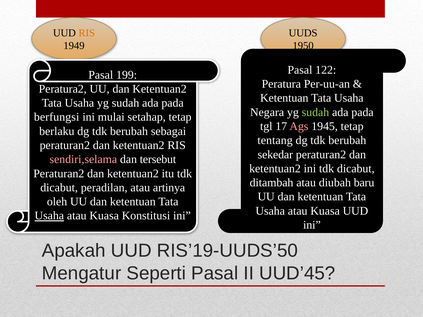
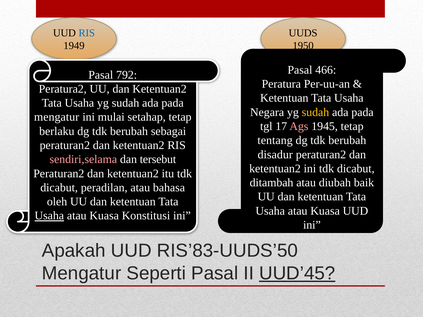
RIS colour: orange -> blue (87, 33)
122: 122 -> 466 (326, 70)
199: 199 -> 792 (127, 75)
sudah colour: light green -> yellow (315, 112)
berfungsi: berfungsi -> mengatur (57, 117)
sekedar: sekedar -> disadur (275, 155)
baru: baru -> baik (364, 183)
artinya: artinya -> bahasa (169, 188)
RIS’19-UUDS’50: RIS’19-UUDS’50 -> RIS’83-UUDS’50 (227, 251)
UUD’45 underline: none -> present (297, 273)
